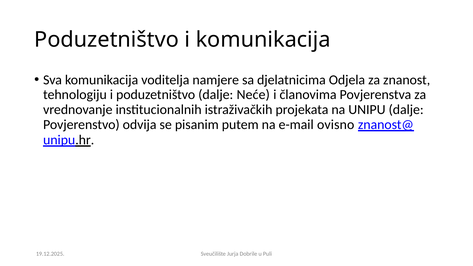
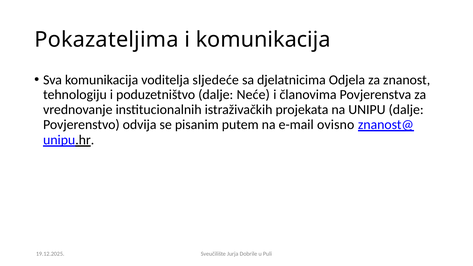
Poduzetništvo: Poduzetništvo -> Pokazateljima (106, 40)
namjere: namjere -> sljedeće (216, 80)
